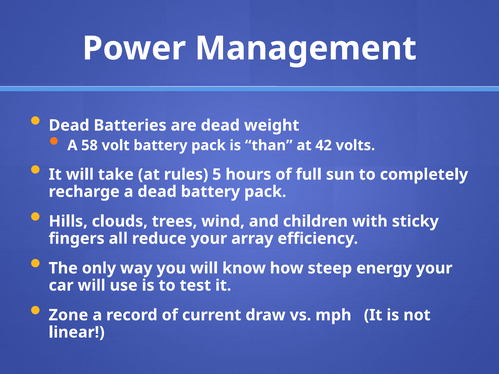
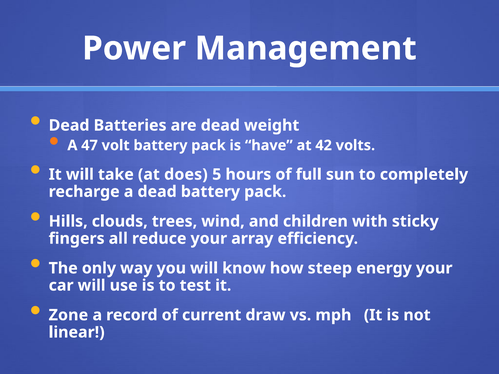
58: 58 -> 47 (90, 145)
than: than -> have (269, 145)
rules: rules -> does (186, 175)
